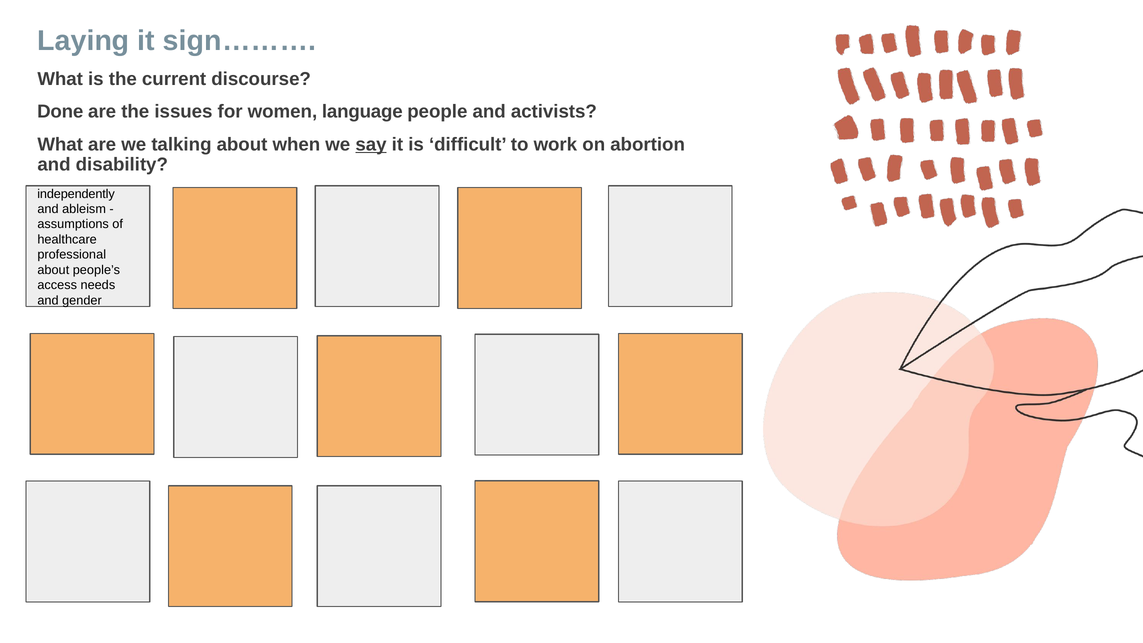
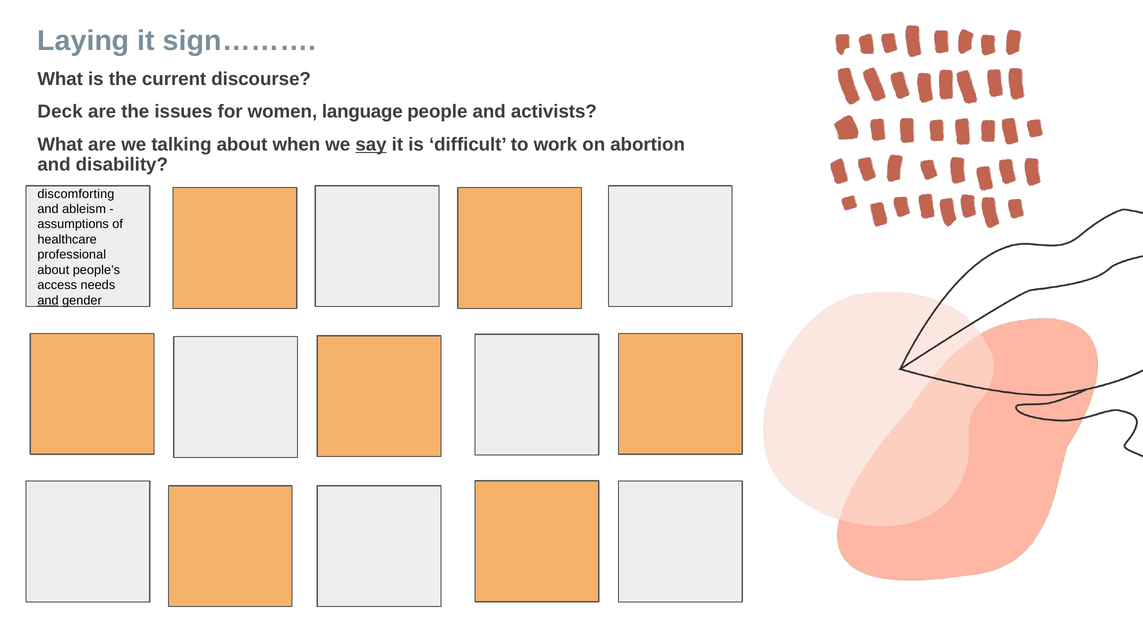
Done: Done -> Deck (60, 112)
independently: independently -> discomforting (76, 194)
and underline: none -> present (48, 300)
